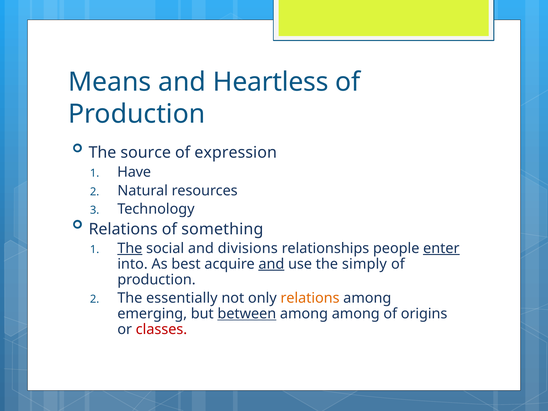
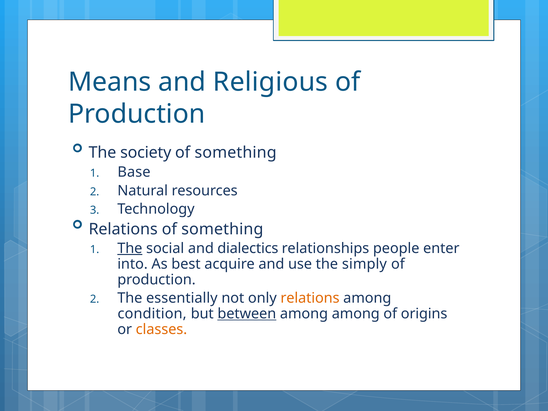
Heartless: Heartless -> Religious (271, 82)
source: source -> society (146, 153)
expression: expression -> something (236, 153)
Have: Have -> Base (134, 172)
divisions: divisions -> dialectics (248, 248)
enter underline: present -> none (441, 248)
and underline: present -> none (271, 264)
emerging: emerging -> condition (152, 314)
classes colour: red -> orange (161, 329)
